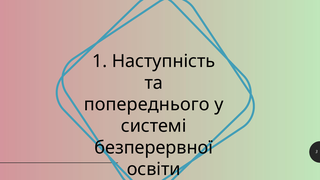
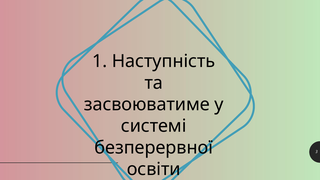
попереднього: попереднього -> засвоюватиме (147, 104)
